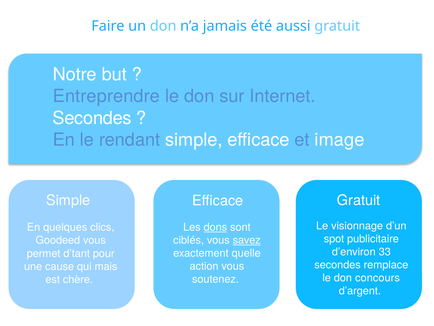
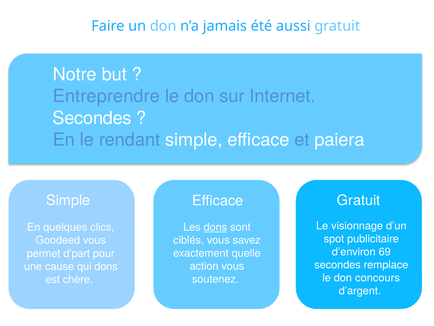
image: image -> paiera (340, 140)
savez underline: present -> none (247, 240)
33: 33 -> 69 (385, 252)
d’tant: d’tant -> d’part (77, 253)
qui mais: mais -> dons (106, 266)
